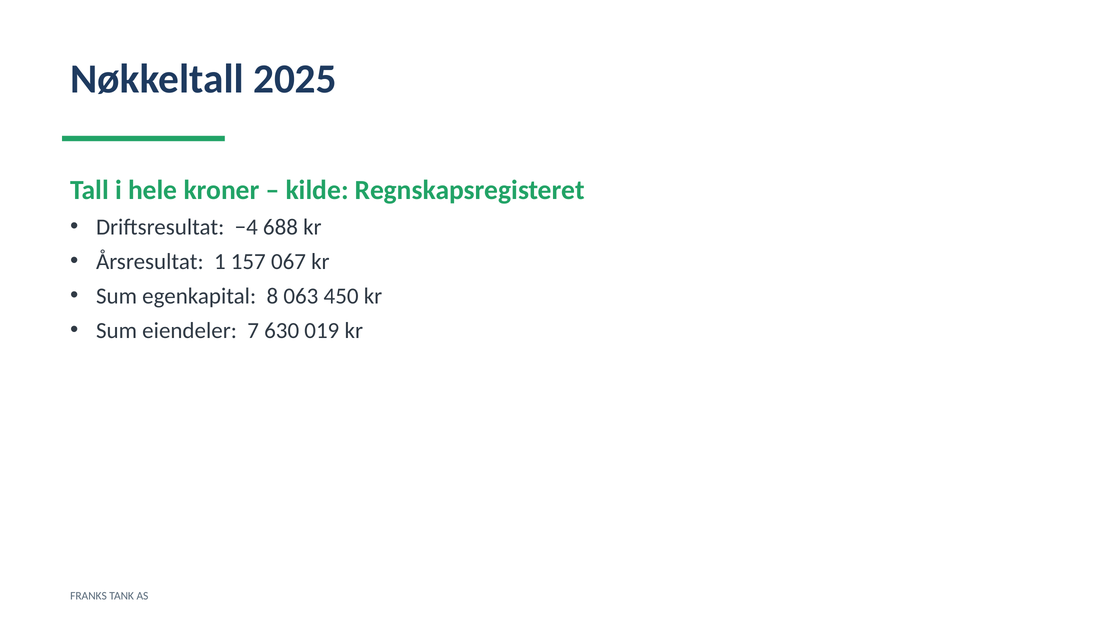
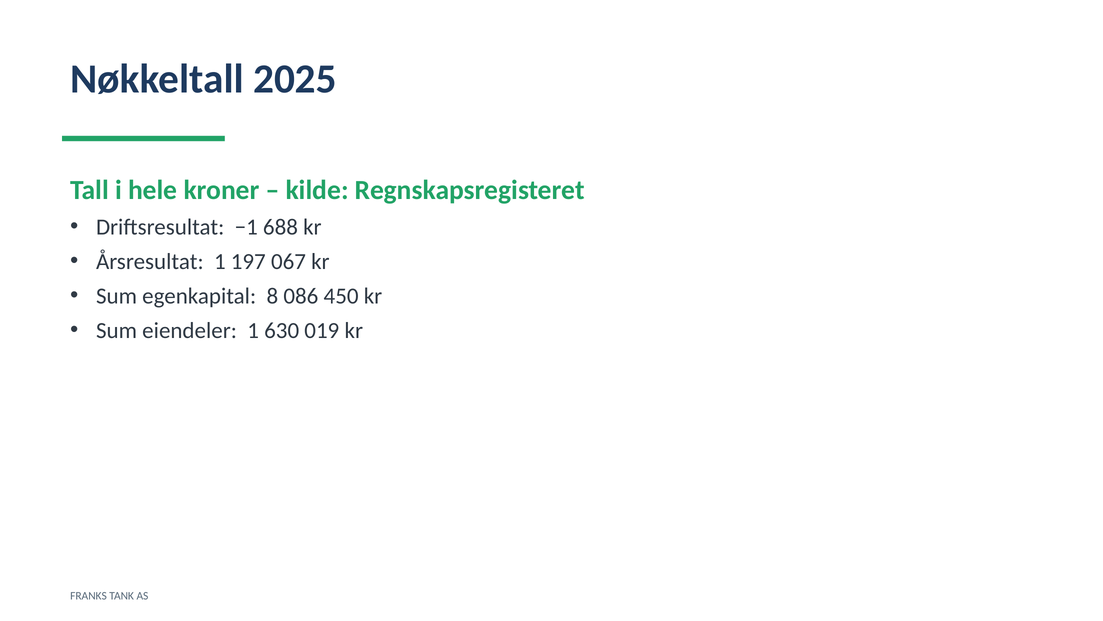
−4: −4 -> −1 (246, 227)
157: 157 -> 197 (248, 261)
063: 063 -> 086 (301, 296)
eiendeler 7: 7 -> 1 (253, 330)
